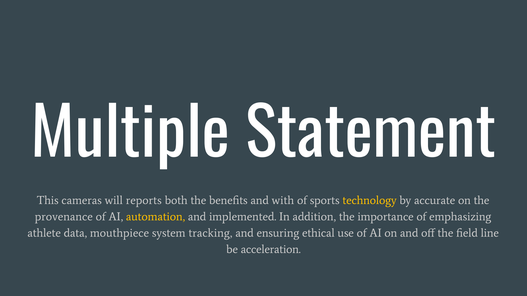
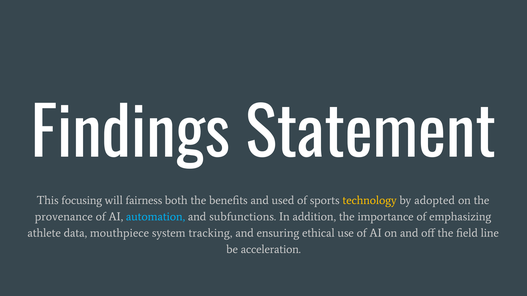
Multiple: Multiple -> Findings (131, 135)
cameras: cameras -> focusing (82, 201)
reports: reports -> fairness (144, 201)
with: with -> used (283, 201)
accurate: accurate -> adopted (435, 201)
automation colour: yellow -> light blue (156, 217)
implemented: implemented -> subfunctions (243, 217)
